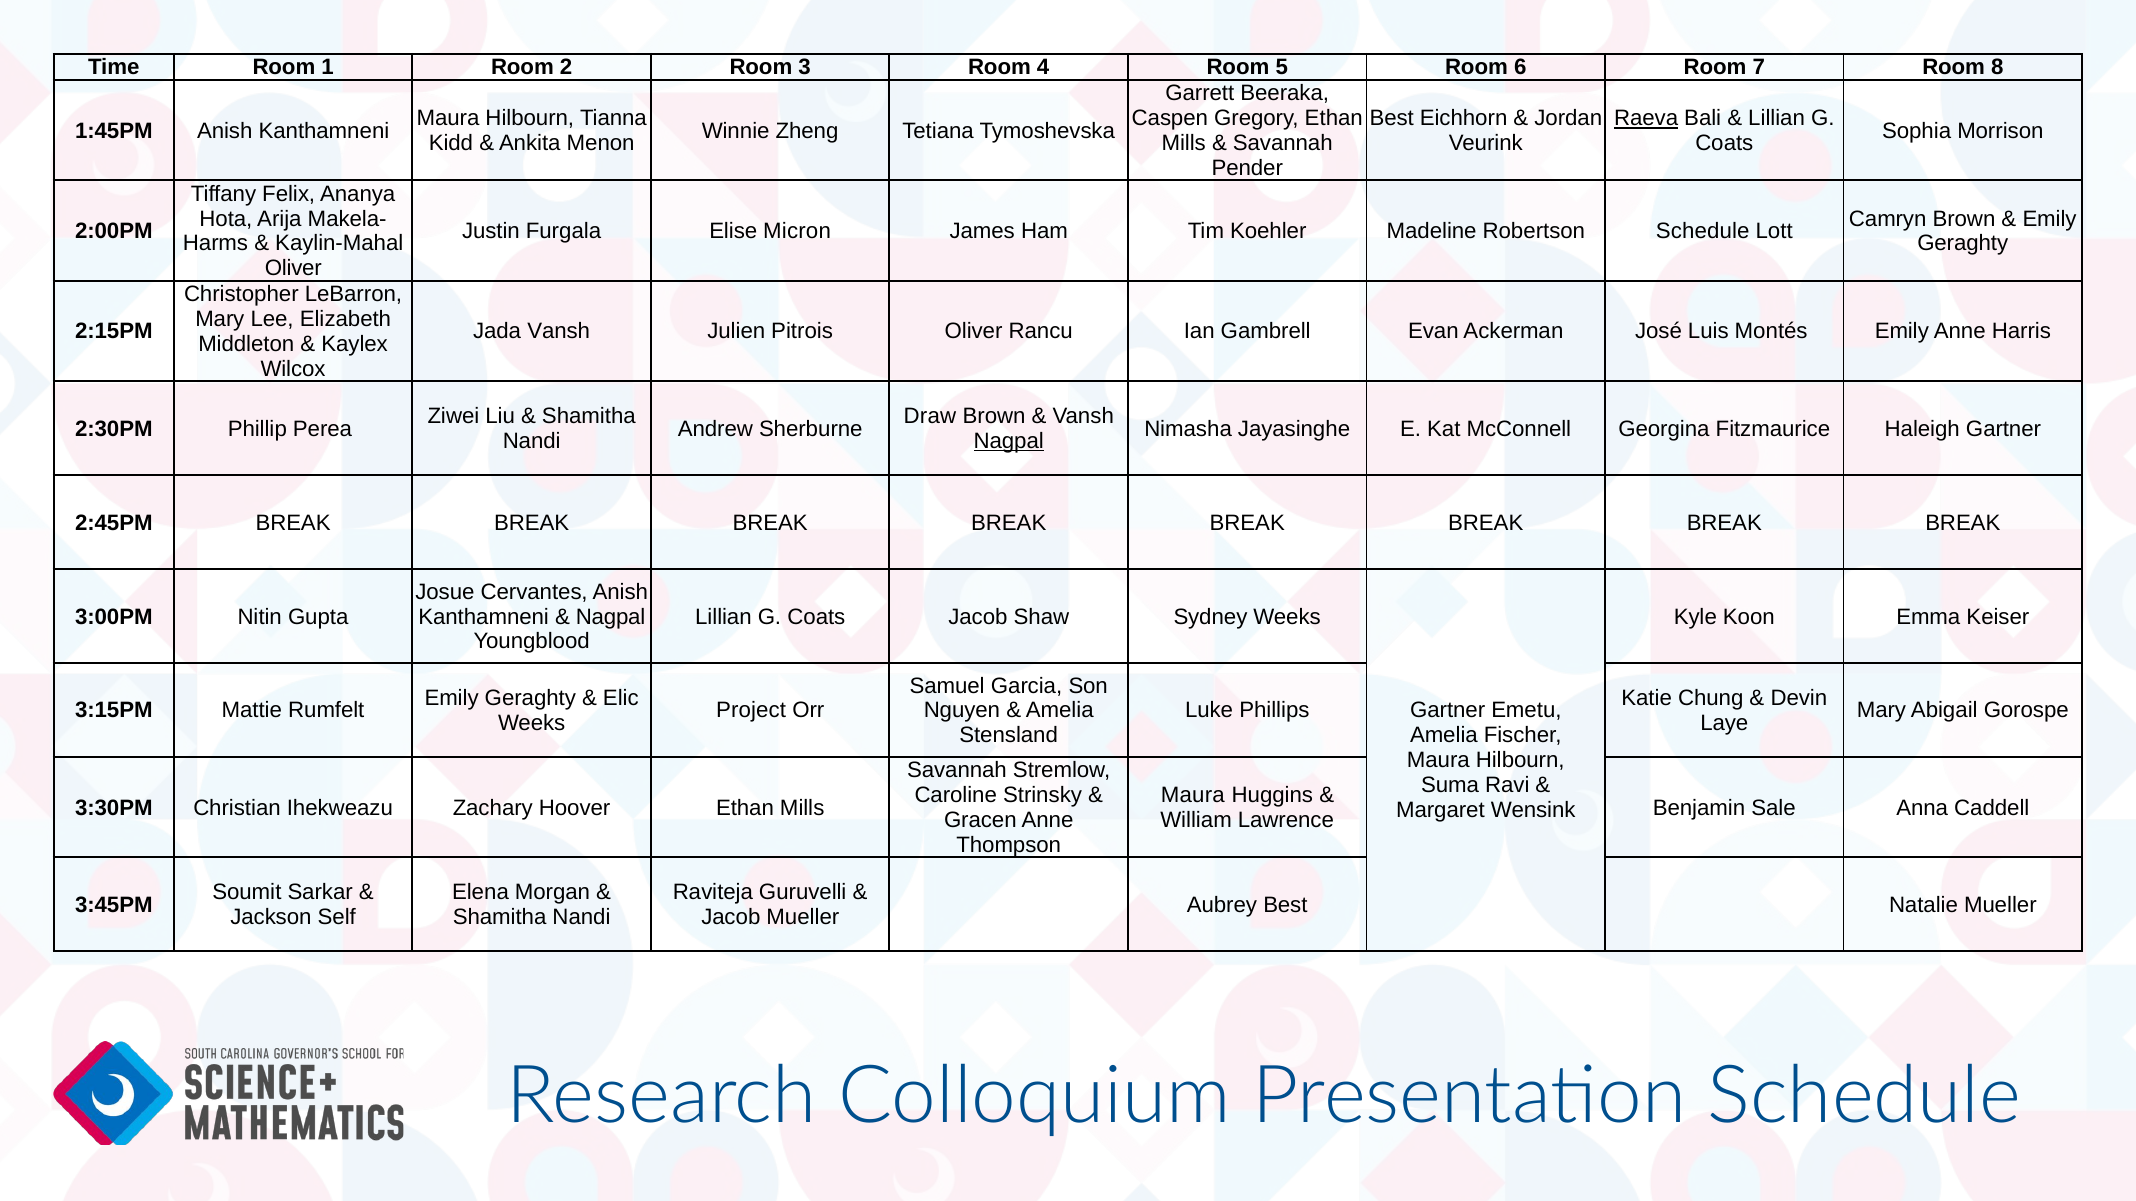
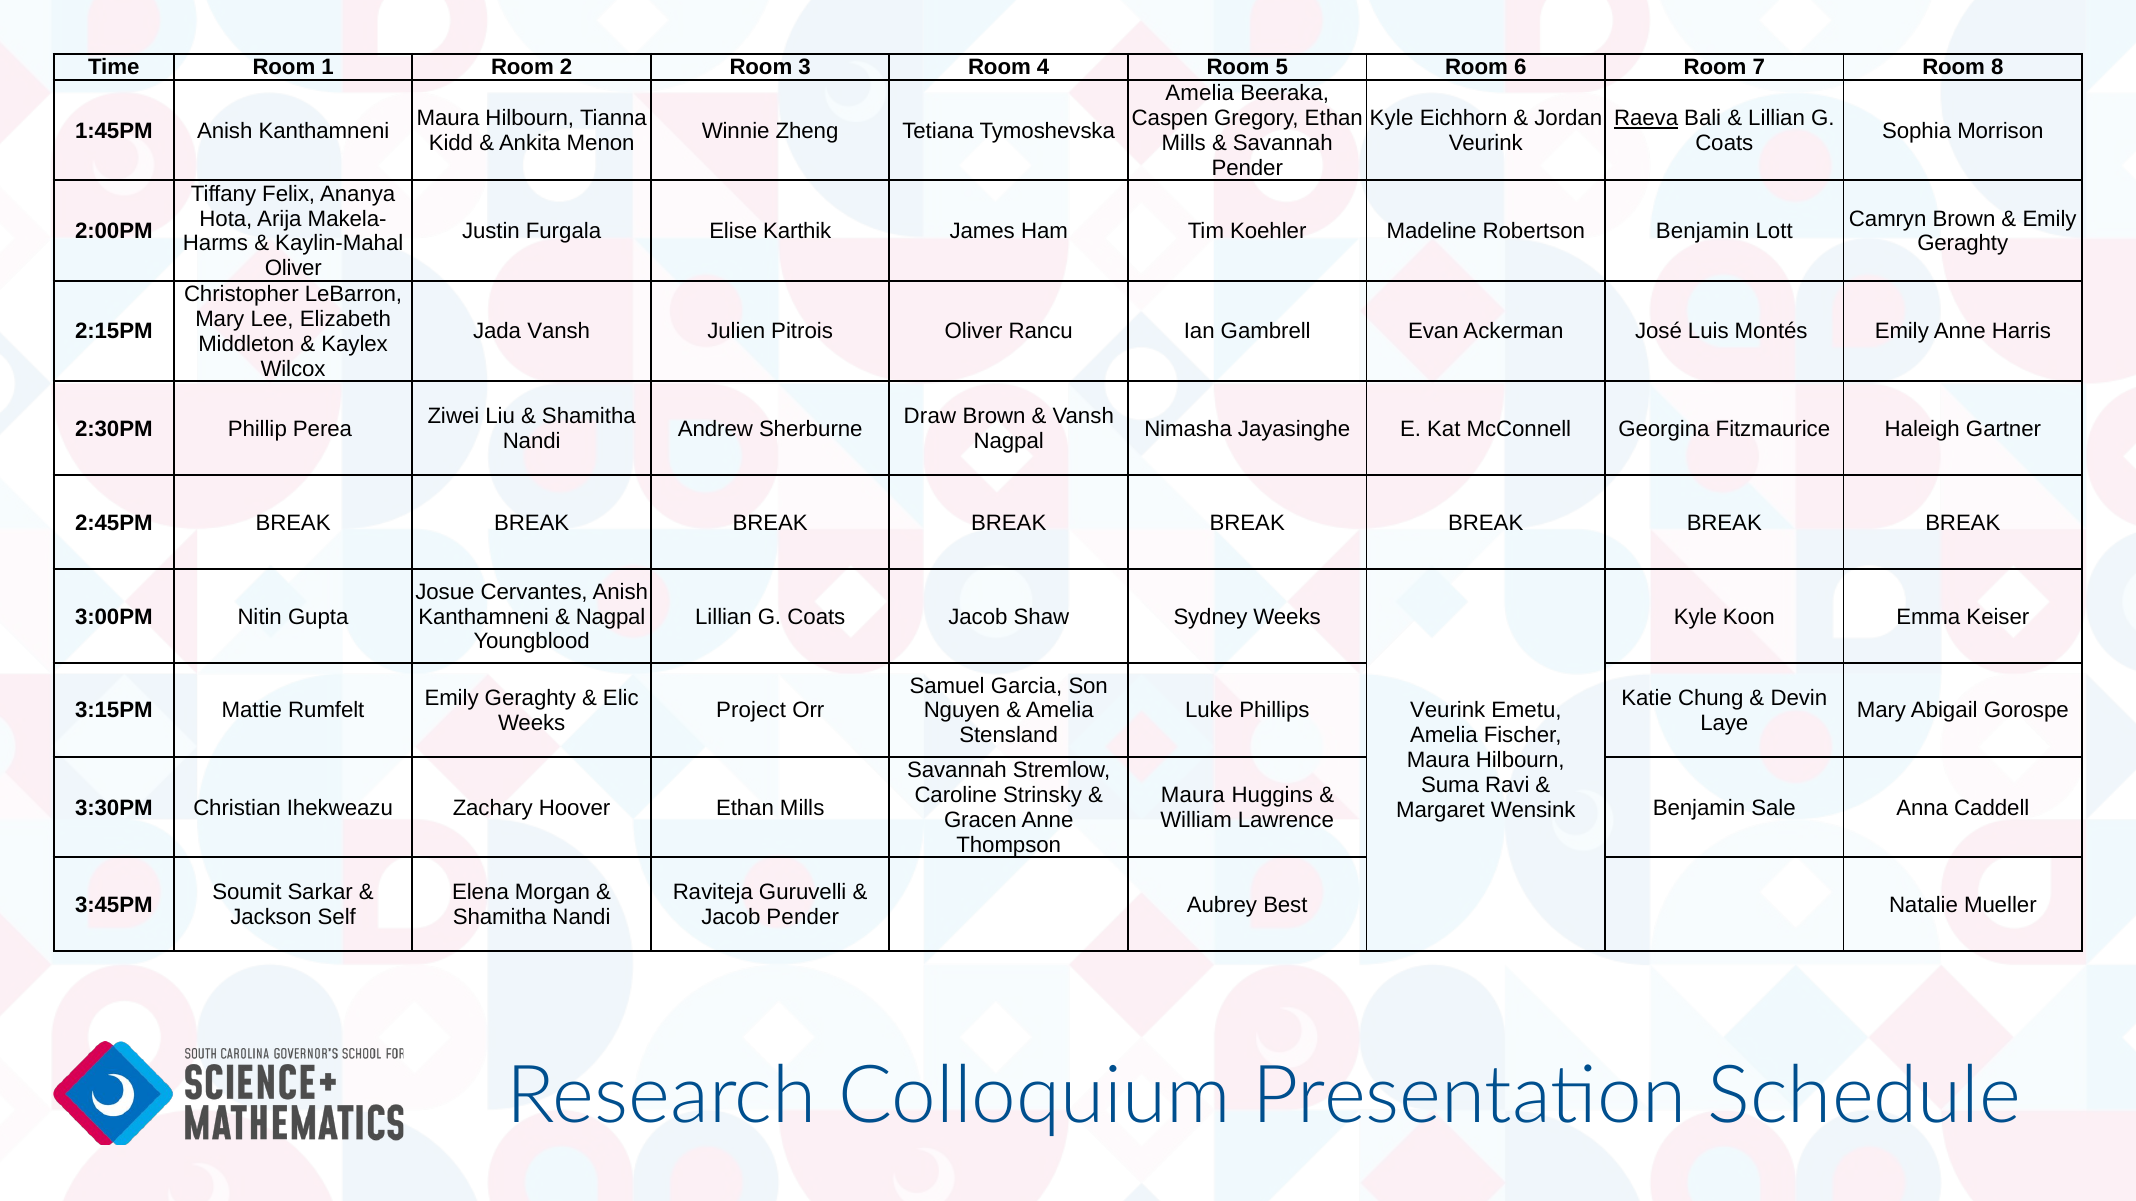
Garrett: Garrett -> Amelia (1200, 94)
Best: Best -> Kyle (1391, 118)
Micron: Micron -> Karthik (797, 231)
Robertson Schedule: Schedule -> Benjamin (1703, 231)
Nagpal underline: present -> none (1009, 441)
Gartner: Gartner -> Veurink (1448, 711)
Jacob Mueller: Mueller -> Pender (803, 918)
